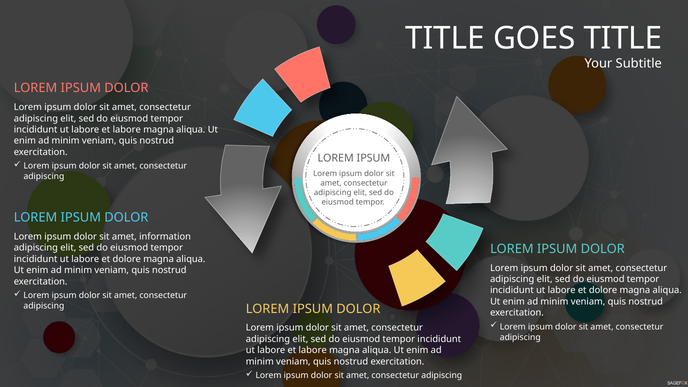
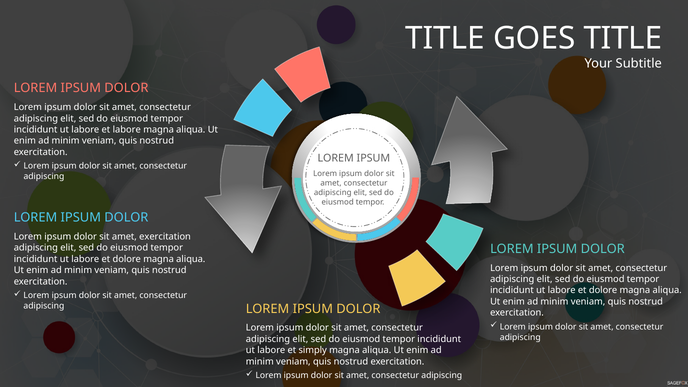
amet information: information -> exercitation (165, 237)
labore: labore -> simply (313, 350)
